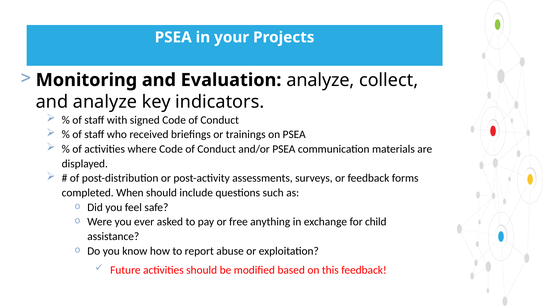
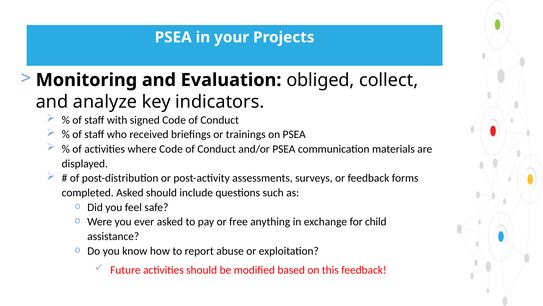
Evaluation analyze: analyze -> obliged (320, 80)
completed When: When -> Asked (130, 192)
